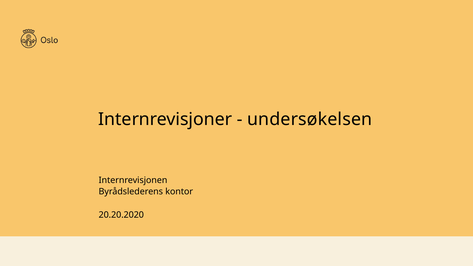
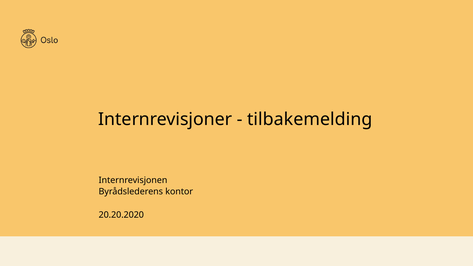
undersøkelsen: undersøkelsen -> tilbakemelding (310, 119)
